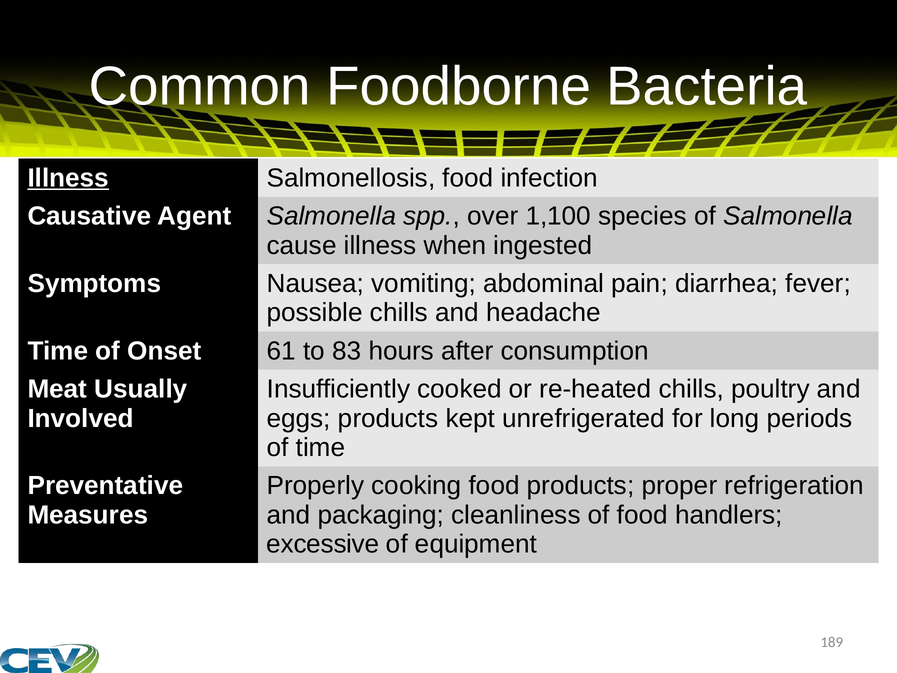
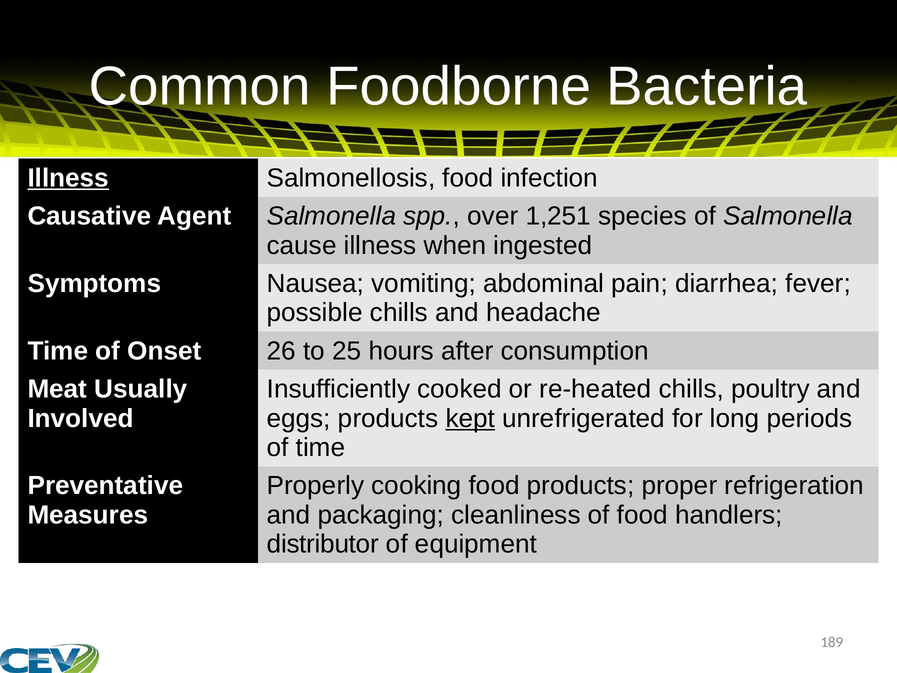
1,100: 1,100 -> 1,251 (558, 216)
61: 61 -> 26 (281, 351)
83: 83 -> 25 (347, 351)
kept underline: none -> present (470, 418)
excessive: excessive -> distributor (323, 544)
